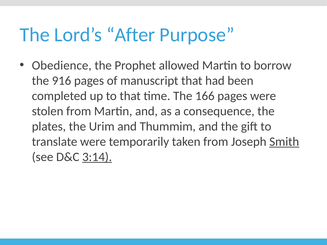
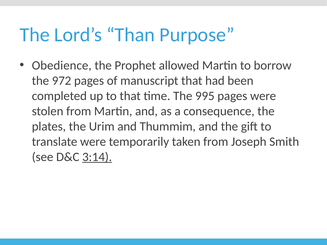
After: After -> Than (131, 35)
916: 916 -> 972 (62, 81)
166: 166 -> 995 (205, 96)
Smith underline: present -> none (284, 142)
